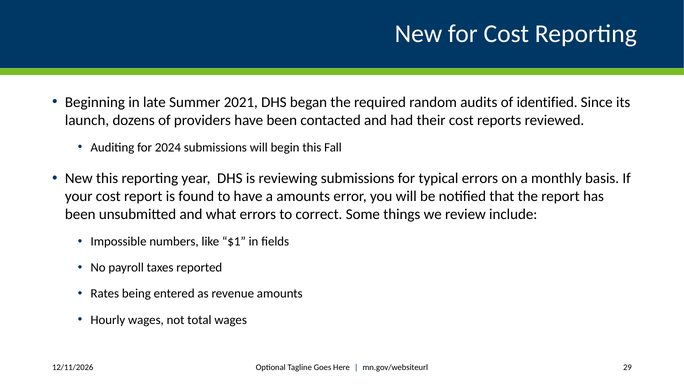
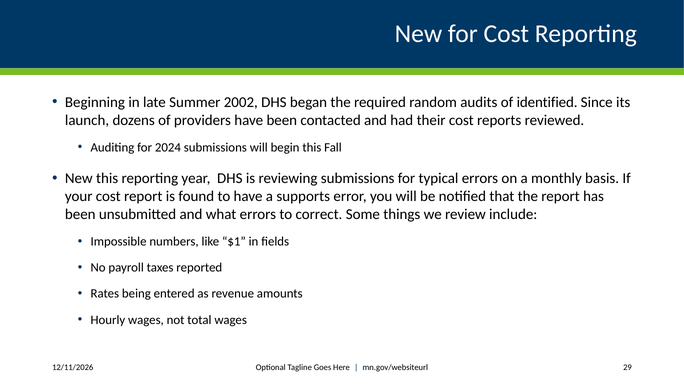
2021: 2021 -> 2002 (241, 102)
a amounts: amounts -> supports (303, 196)
